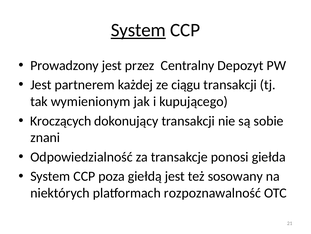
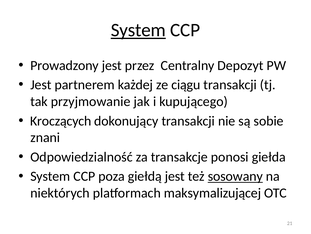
wymienionym: wymienionym -> przyjmowanie (91, 101)
sosowany underline: none -> present (235, 176)
rozpoznawalność: rozpoznawalność -> maksymalizującej (213, 192)
